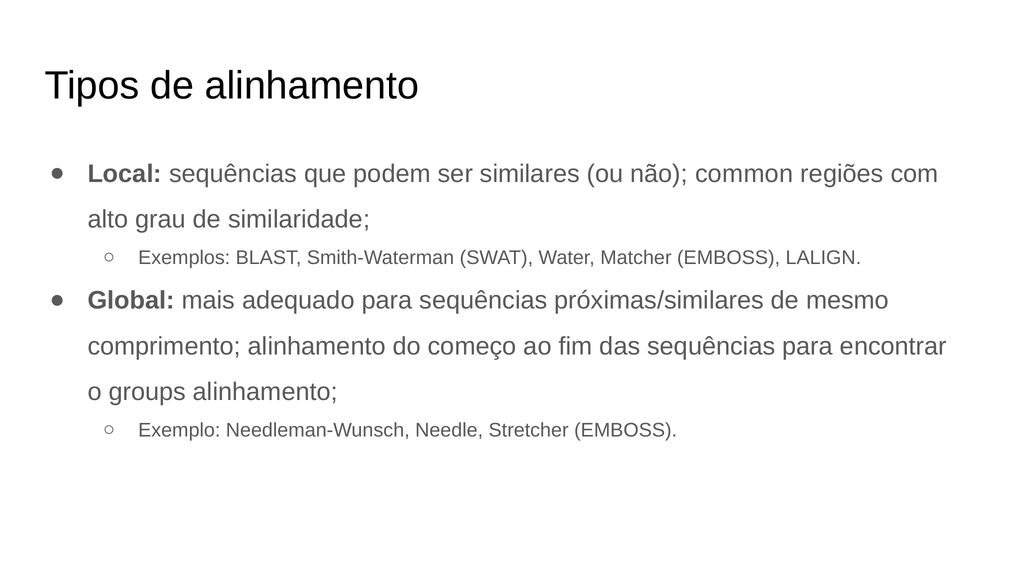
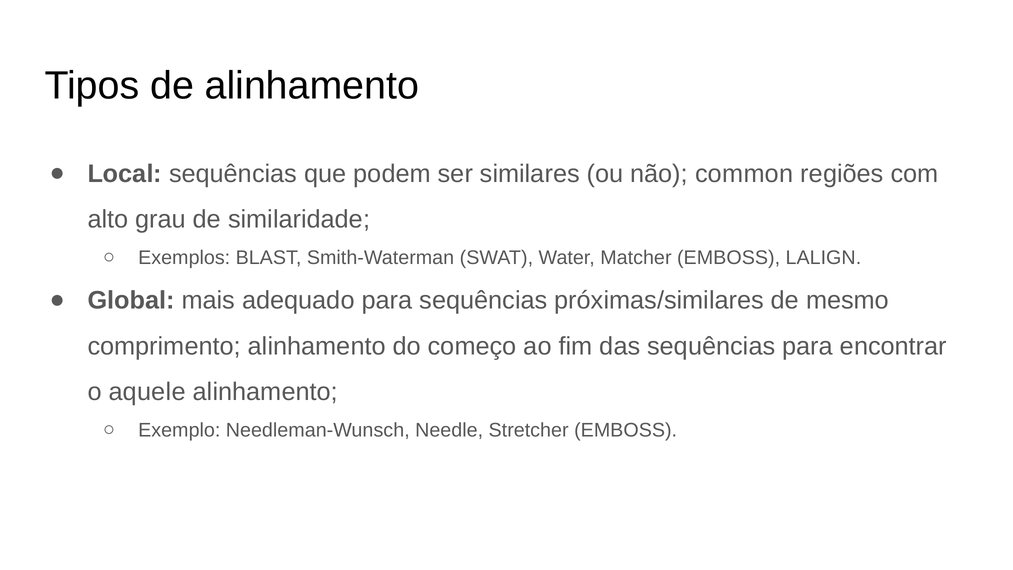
groups: groups -> aquele (147, 392)
